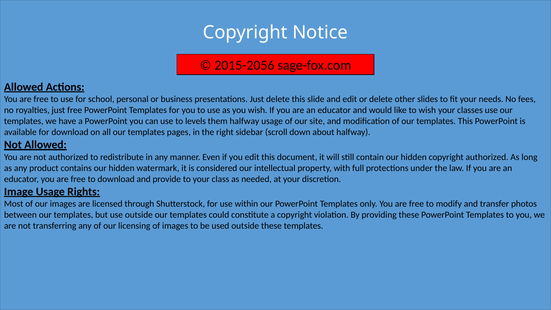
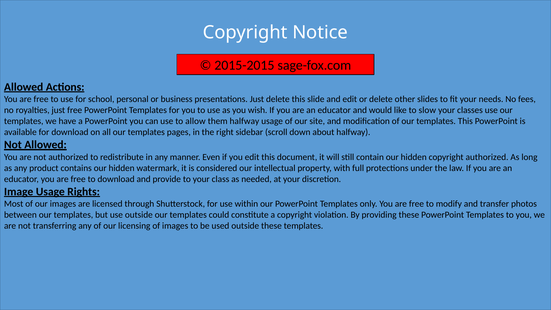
2015-2056: 2015-2056 -> 2015-2015 (244, 65)
to wish: wish -> slow (427, 110)
levels: levels -> allow (195, 121)
